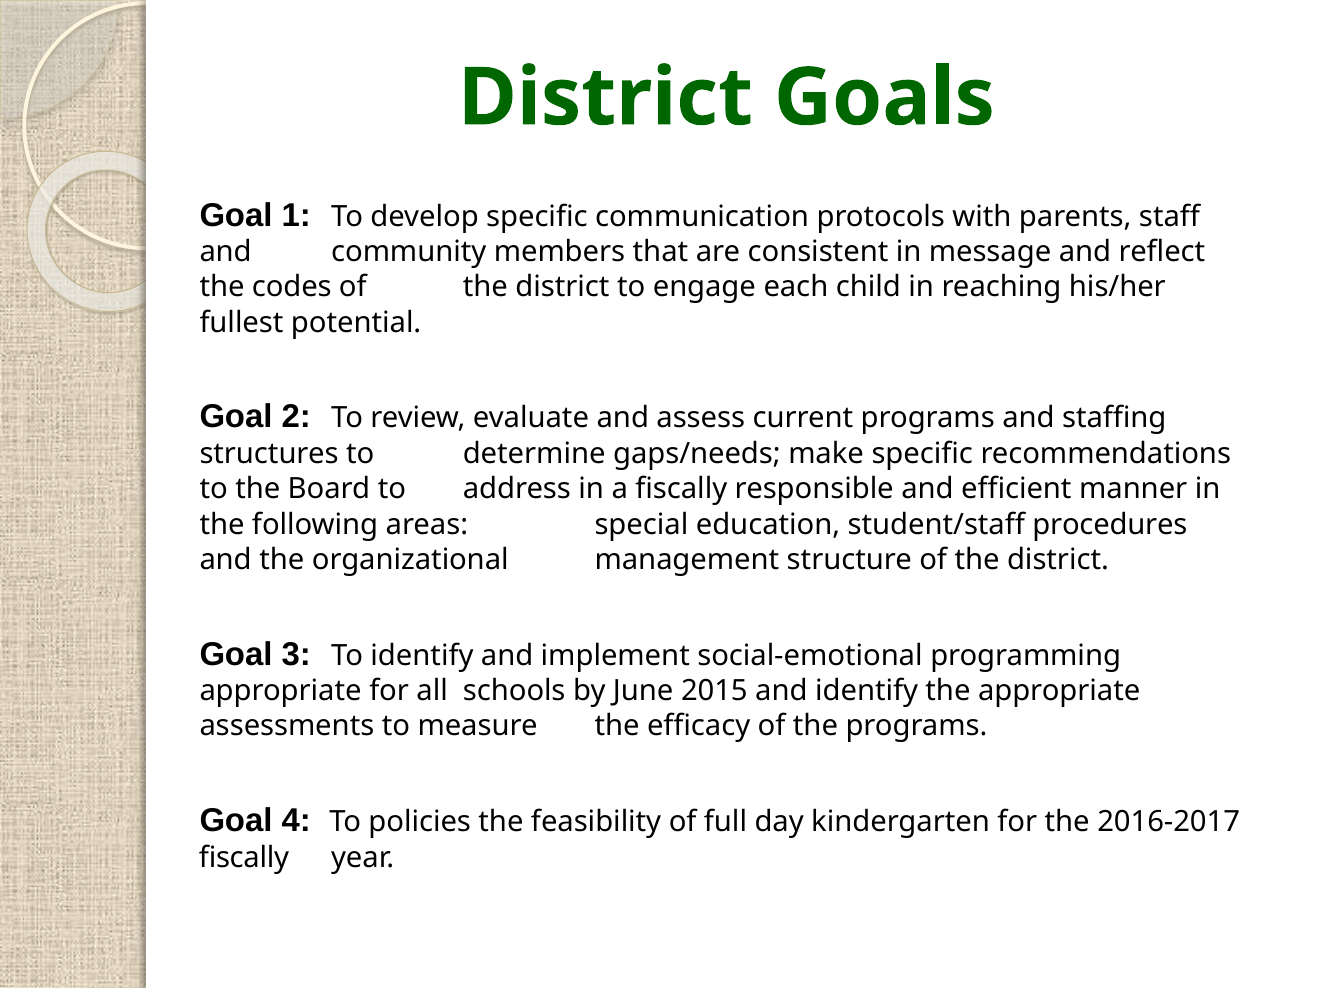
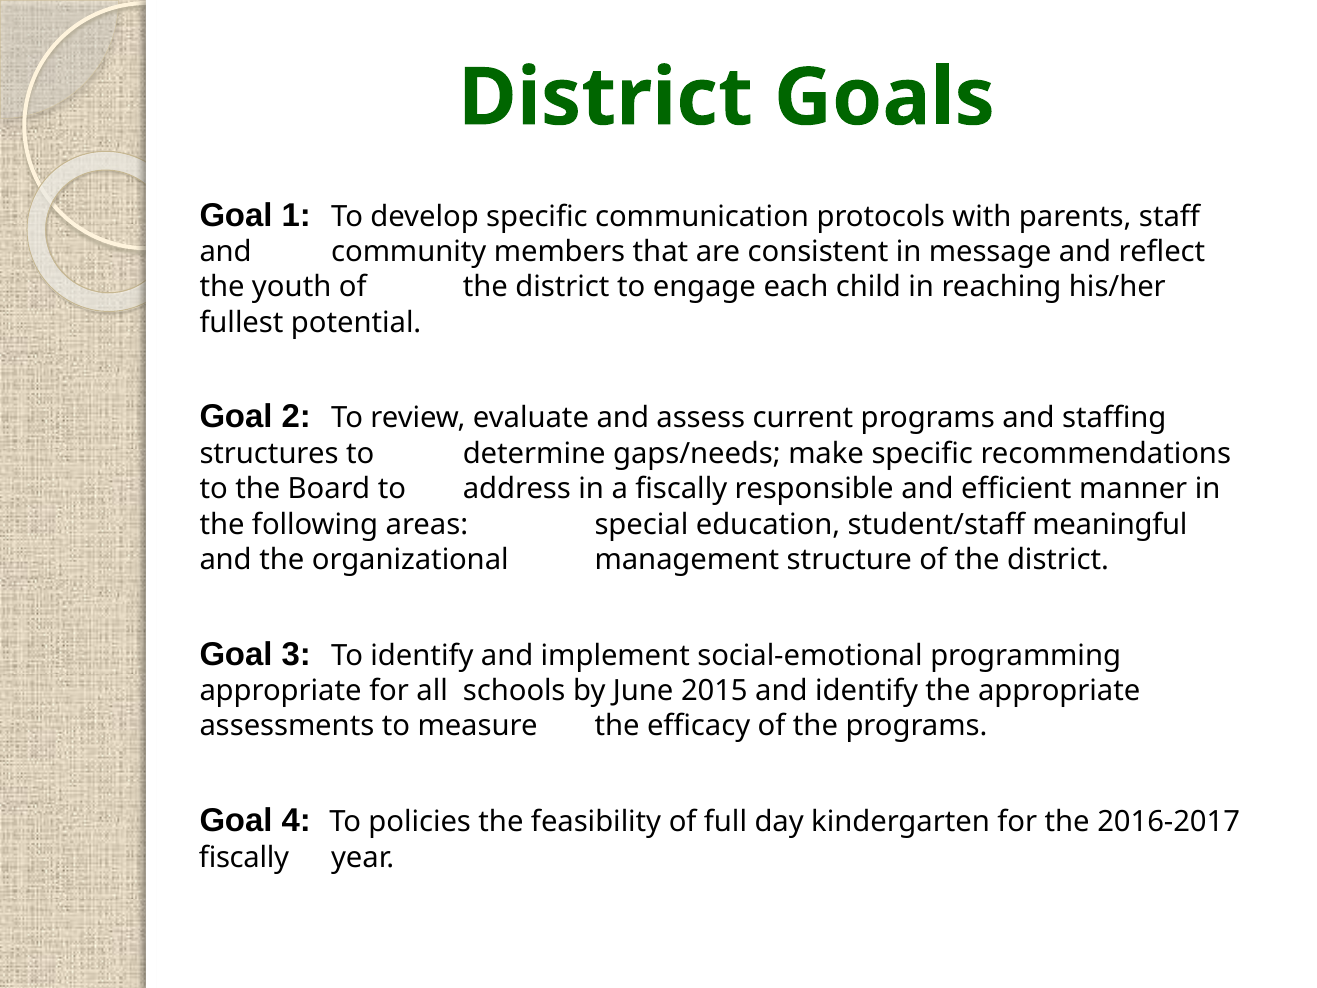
codes: codes -> youth (292, 287)
procedures: procedures -> meaningful (1110, 524)
